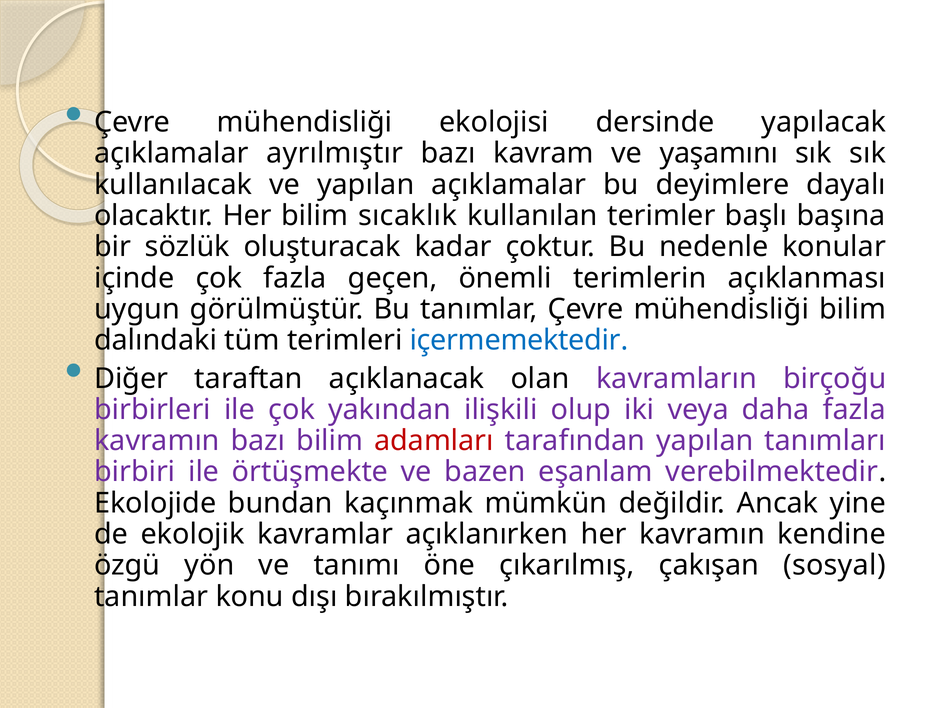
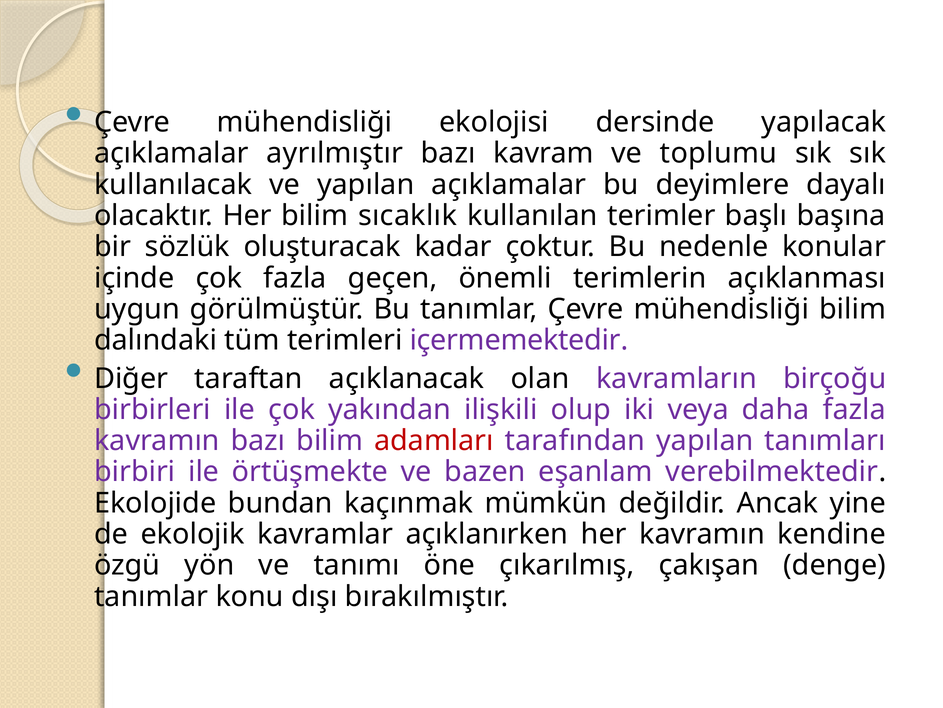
yaşamını: yaşamını -> toplumu (719, 153)
içermemektedir colour: blue -> purple (519, 340)
sosyal: sosyal -> denge (835, 565)
